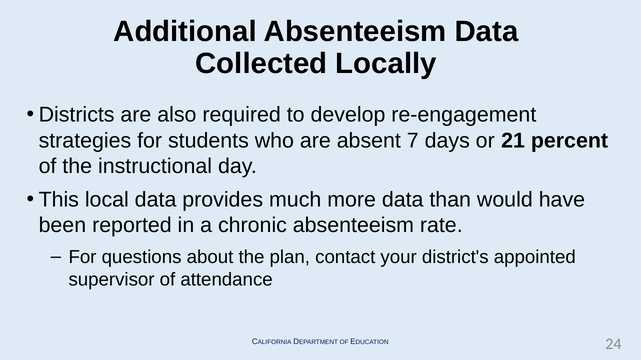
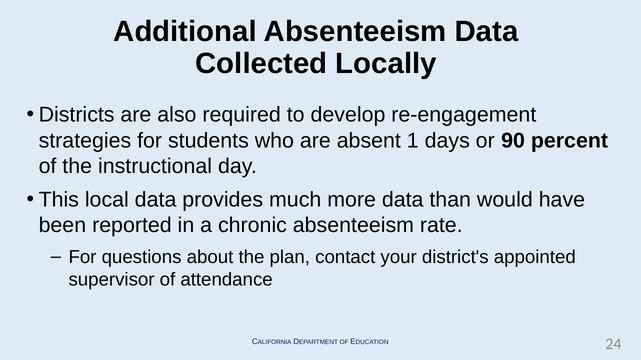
7: 7 -> 1 (413, 141)
21: 21 -> 90 (513, 141)
